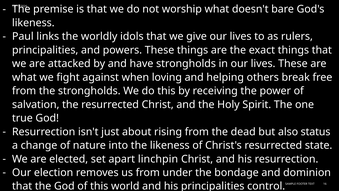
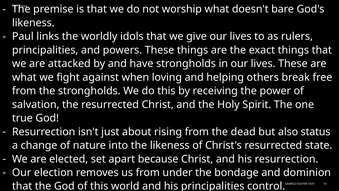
linchpin: linchpin -> because (158, 159)
